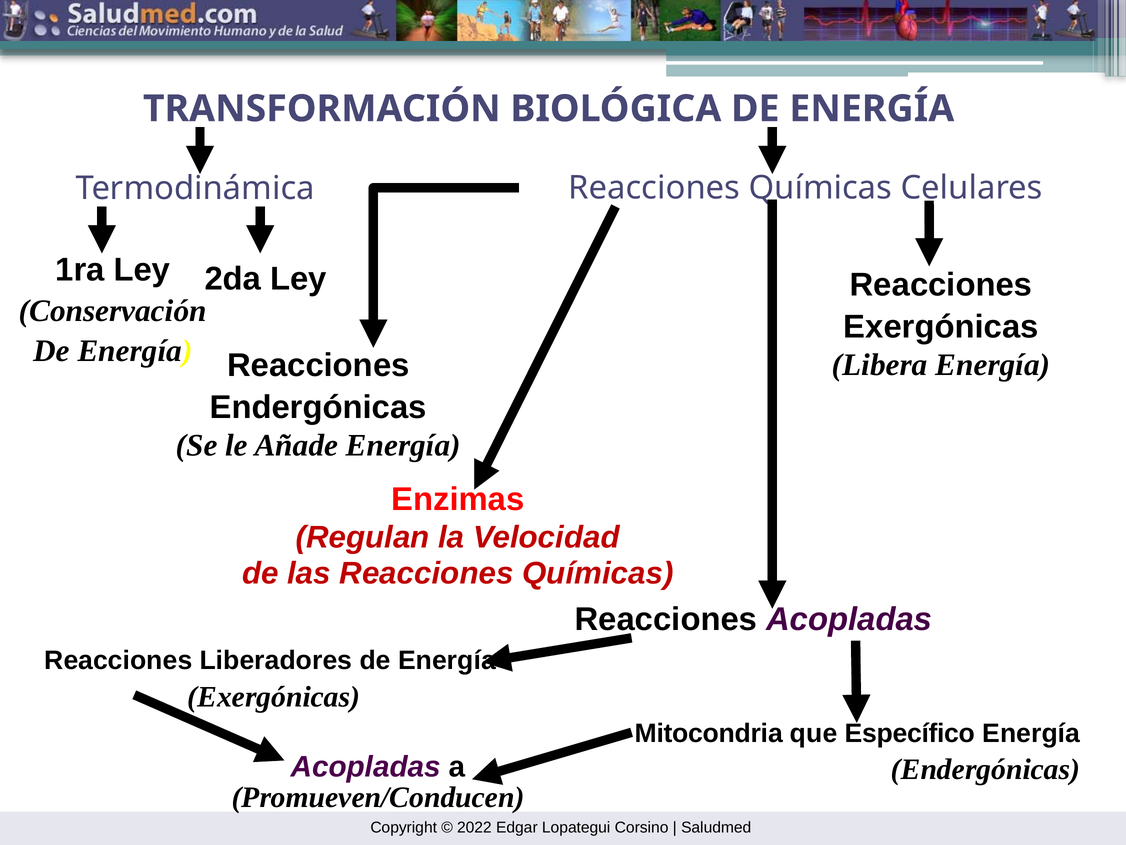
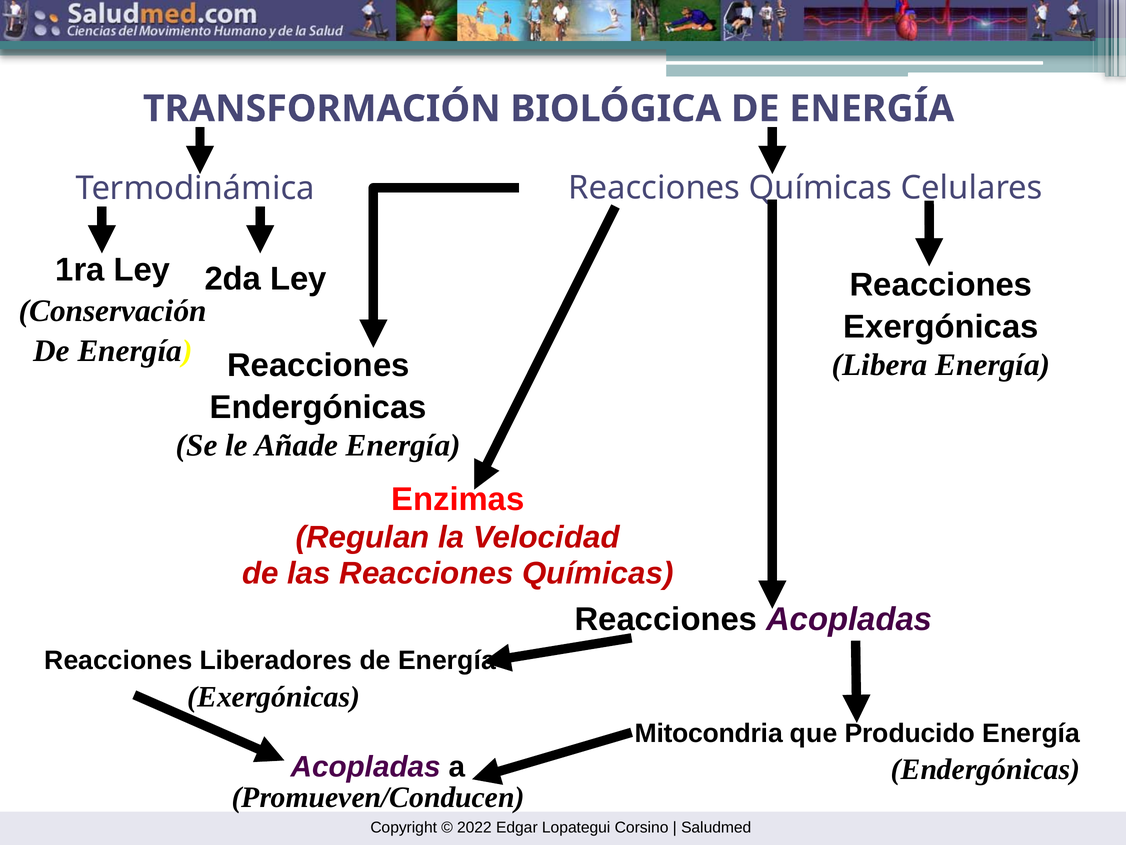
Específico: Específico -> Producido (910, 733)
